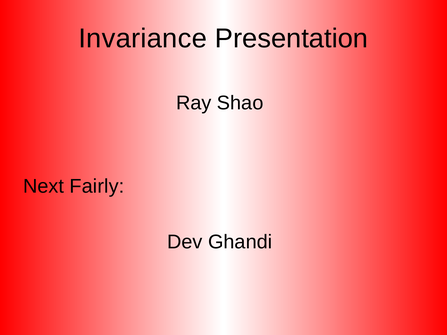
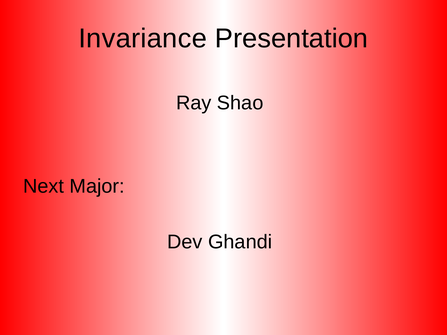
Fairly: Fairly -> Major (97, 186)
